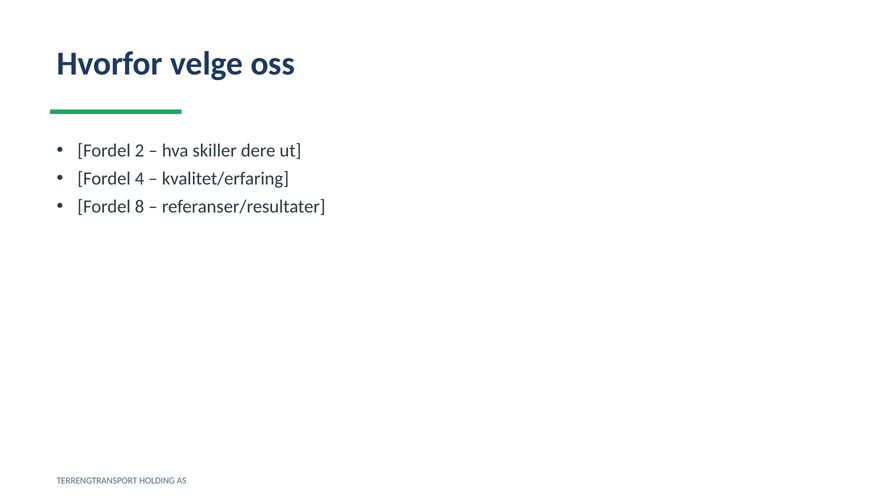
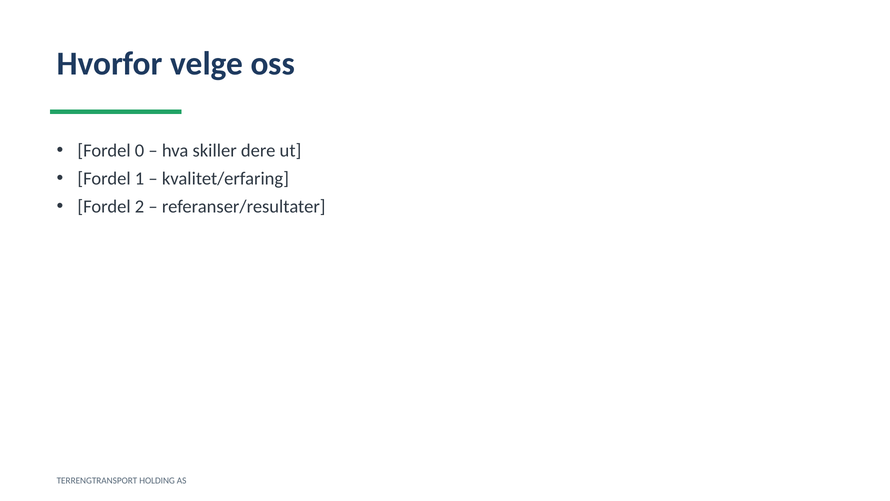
2: 2 -> 0 (140, 151)
4: 4 -> 1 (140, 179)
8: 8 -> 2 (140, 206)
